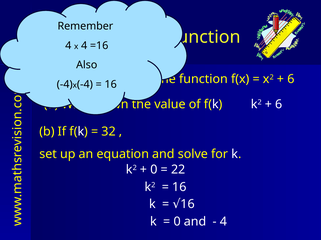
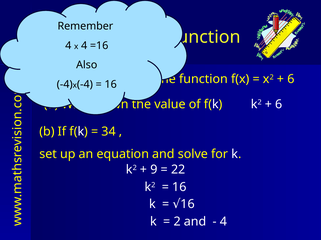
32: 32 -> 34 (109, 132)
0: 0 -> 9 (154, 170)
0: 0 -> 2 (177, 222)
